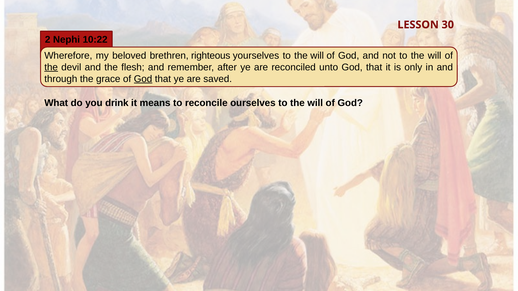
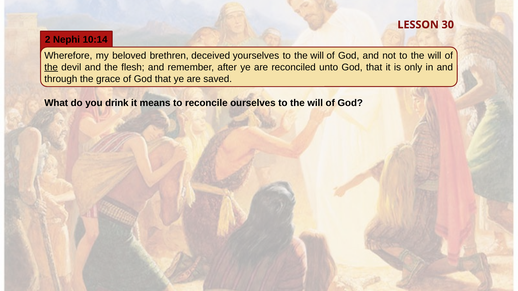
10:22: 10:22 -> 10:14 (95, 40)
righteous: righteous -> deceived (211, 56)
God underline: present -> none (143, 79)
